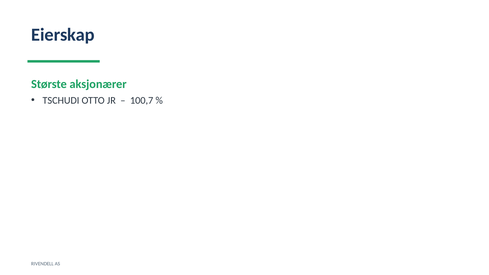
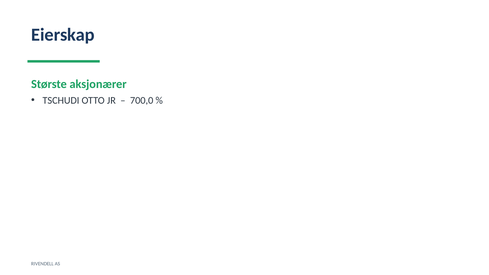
100,7: 100,7 -> 700,0 (142, 101)
